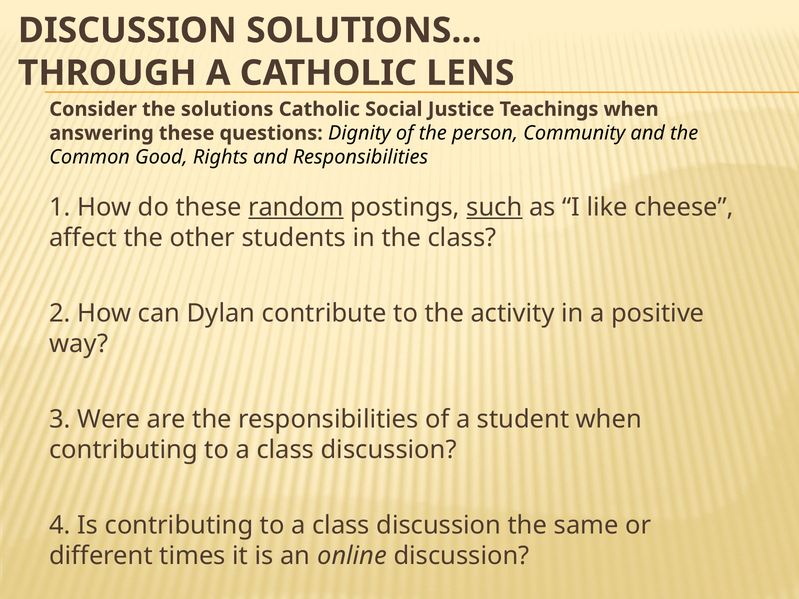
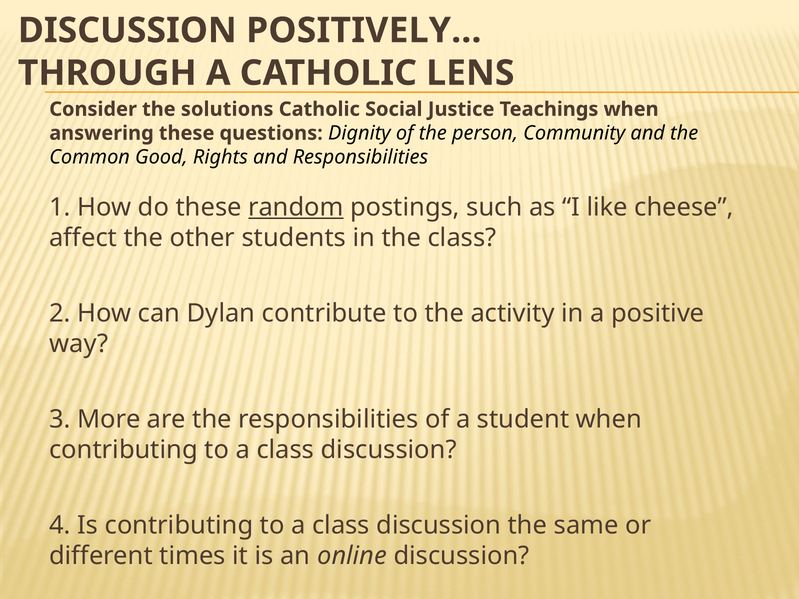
SOLUTIONS…: SOLUTIONS… -> POSITIVELY… (364, 30)
such underline: present -> none (494, 207)
Were: Were -> More (109, 419)
